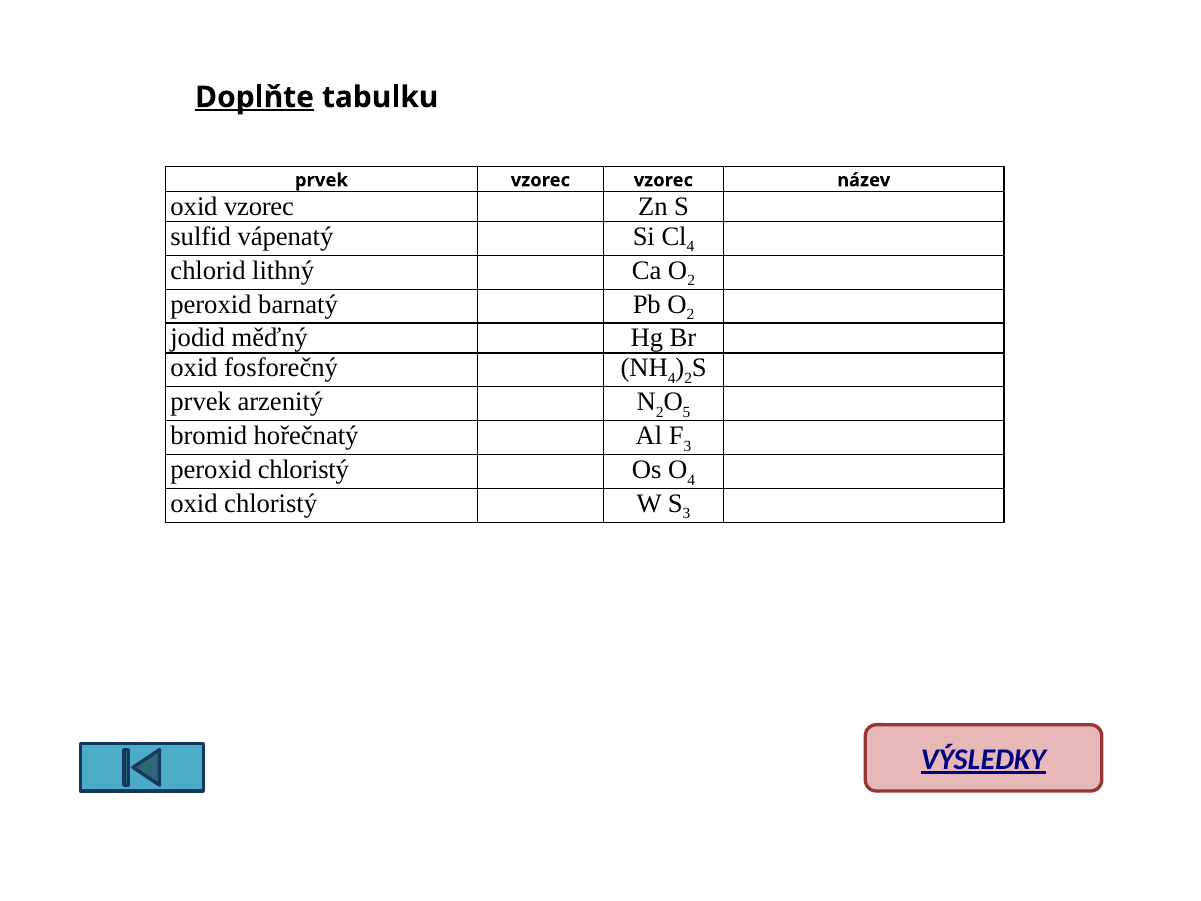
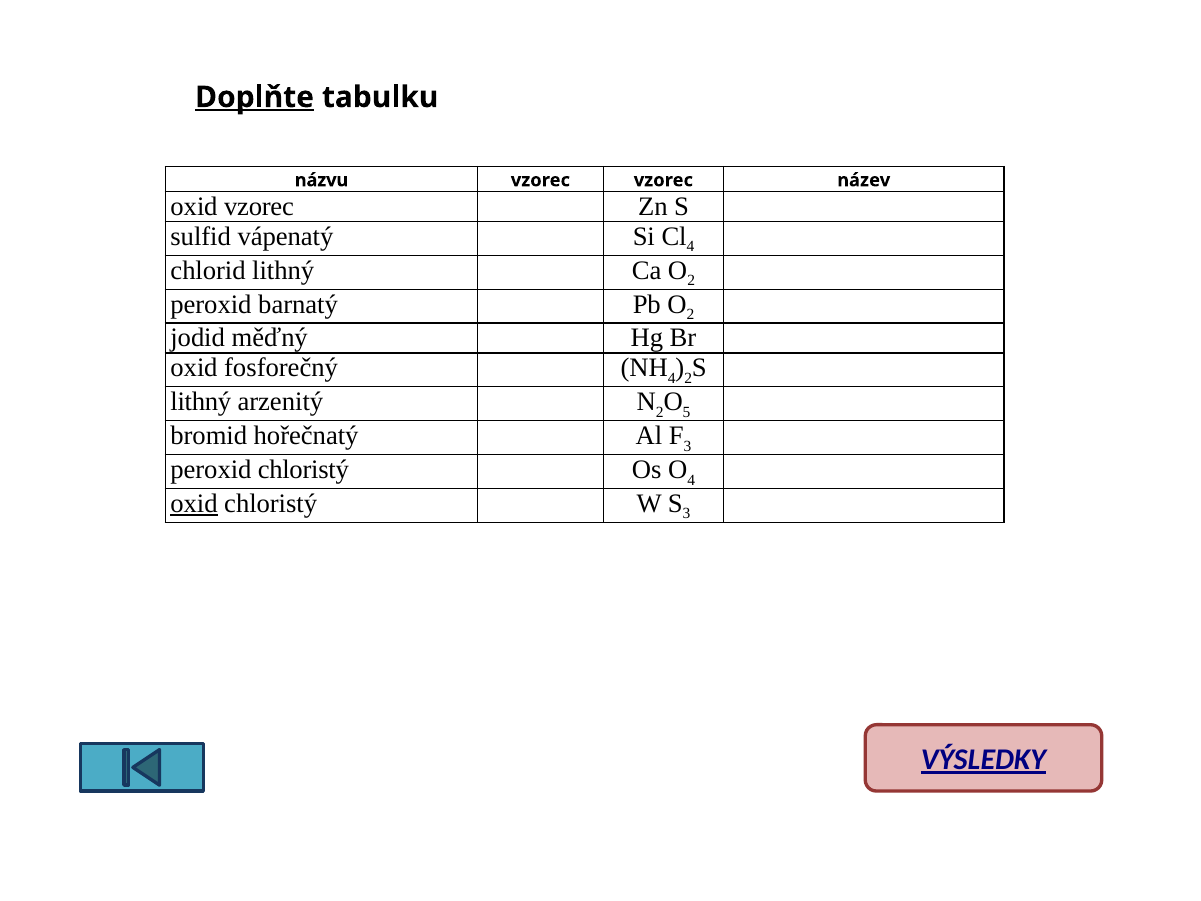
prvek: prvek -> názvu (322, 180)
prvek: prvek -> lithný (201, 402)
oxid underline: none -> present (194, 503)
